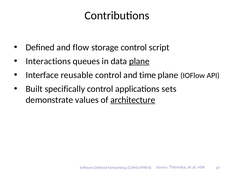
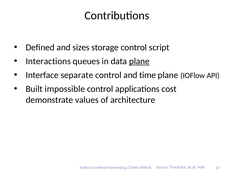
flow: flow -> sizes (81, 47)
reusable: reusable -> separate (77, 75)
specifically: specifically -> impossible (65, 89)
sets: sets -> cost (169, 89)
architecture underline: present -> none (133, 100)
